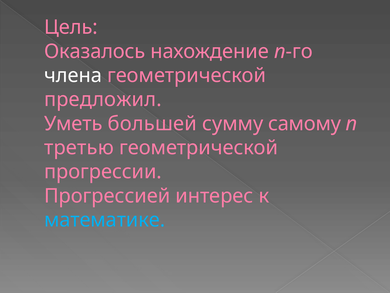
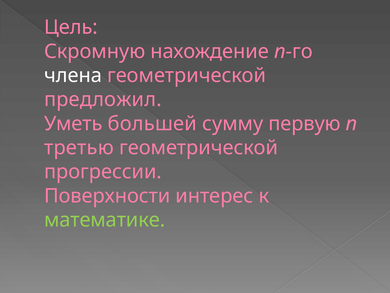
Оказалось: Оказалось -> Скромную (95, 51)
самому: самому -> первую (305, 123)
Прогрессией: Прогрессией -> Поверхности (107, 196)
математике colour: light blue -> light green (105, 220)
